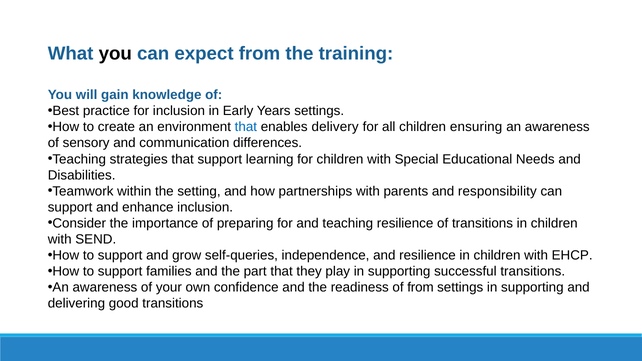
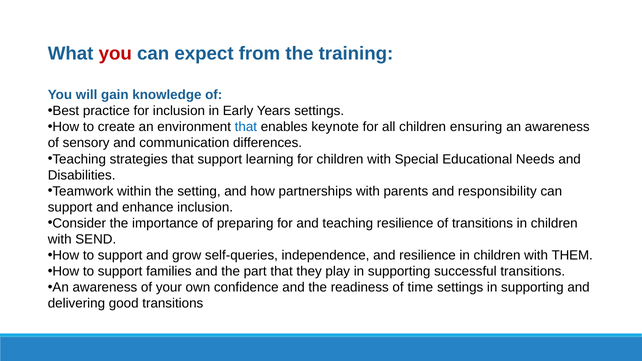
you colour: black -> red (115, 54)
delivery: delivery -> keynote (335, 127)
EHCP: EHCP -> THEM (572, 255)
of from: from -> time (420, 288)
